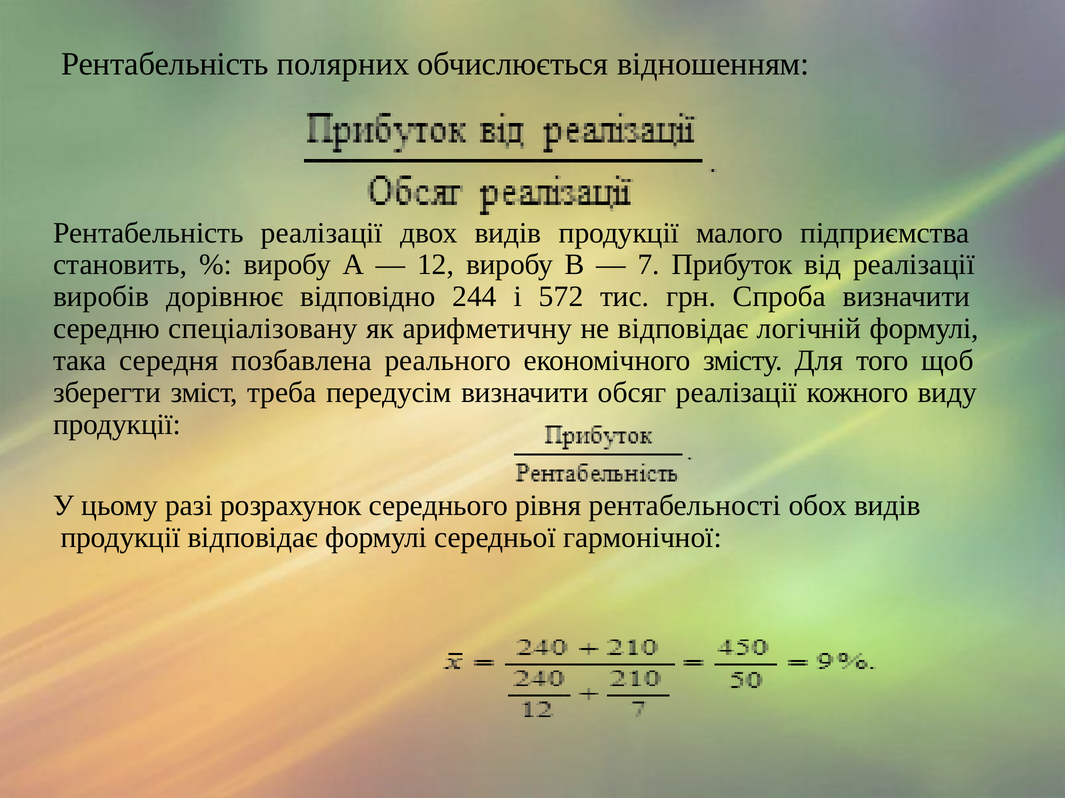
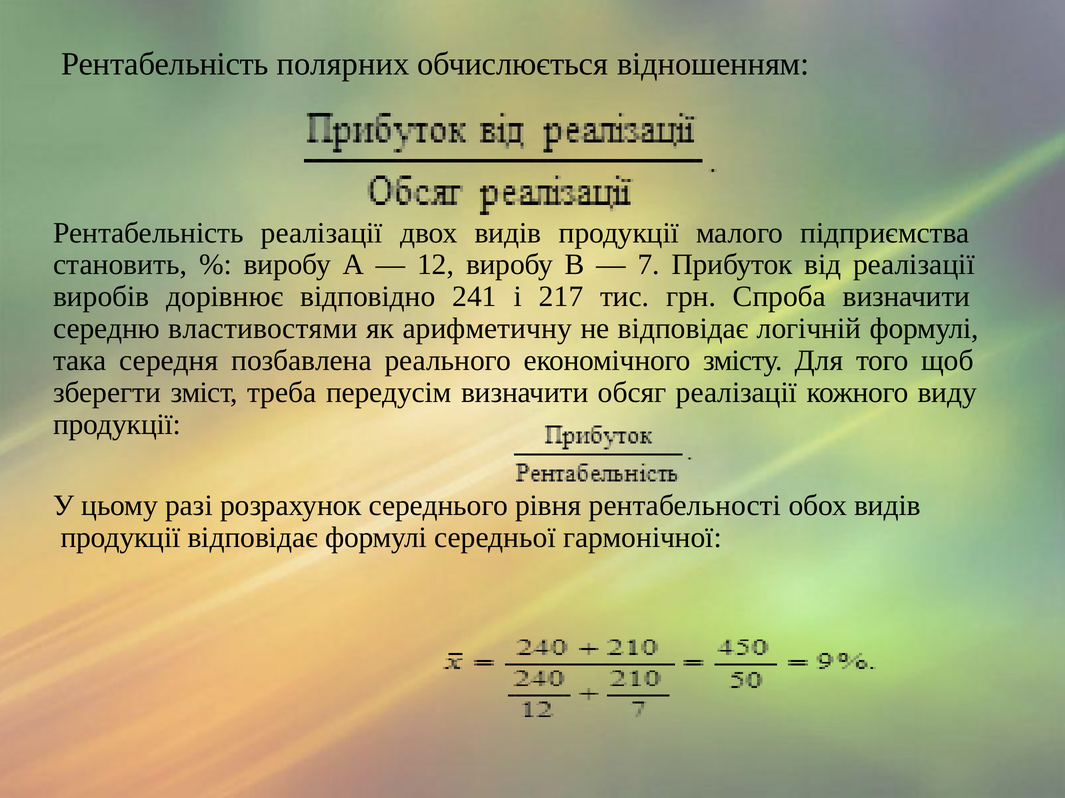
244: 244 -> 241 (475, 297)
572: 572 -> 217 (561, 297)
спеціалізовану: спеціалізовану -> властивостями (263, 329)
